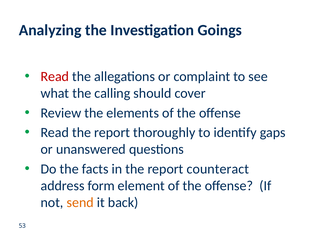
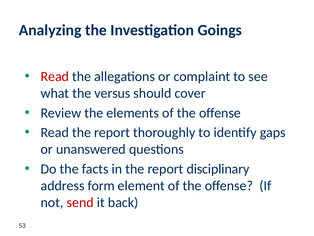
calling: calling -> versus (112, 93)
counteract: counteract -> disciplinary (218, 169)
send colour: orange -> red (80, 202)
